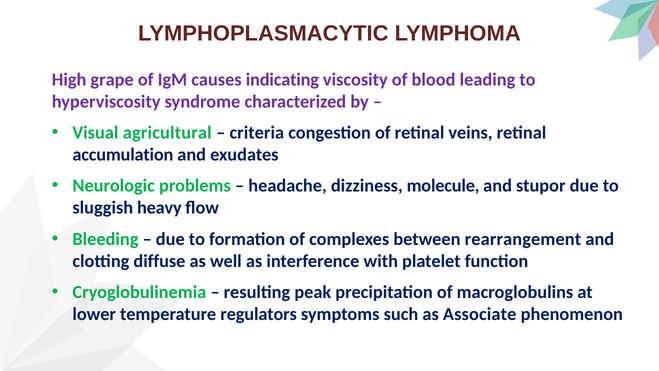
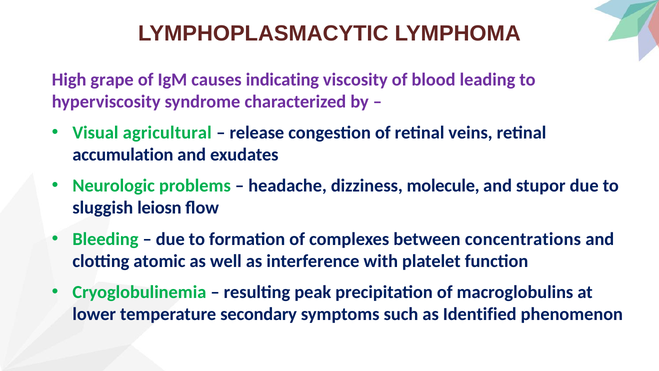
criteria: criteria -> release (257, 133)
heavy: heavy -> leiosn (159, 208)
rearrangement: rearrangement -> concentrations (523, 239)
diffuse: diffuse -> atomic (159, 261)
regulators: regulators -> secondary (259, 314)
Associate: Associate -> Identified (480, 314)
